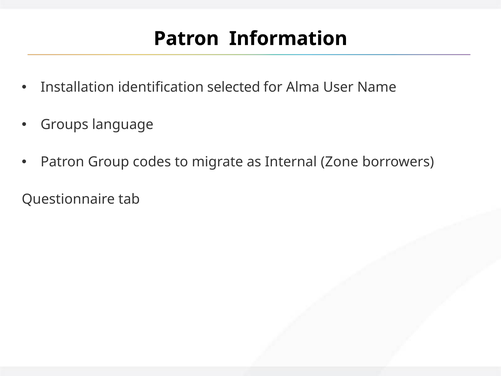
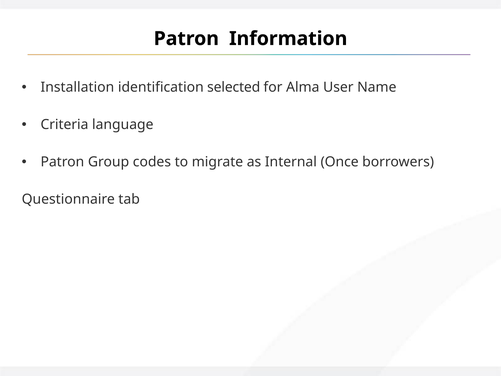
Groups: Groups -> Criteria (64, 125)
Zone: Zone -> Once (340, 162)
